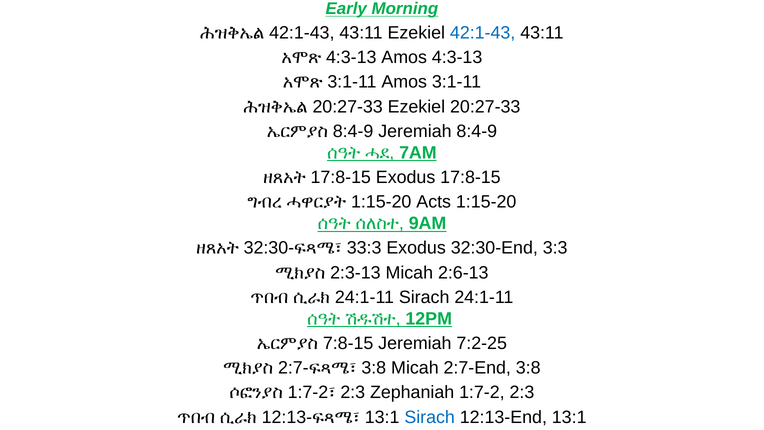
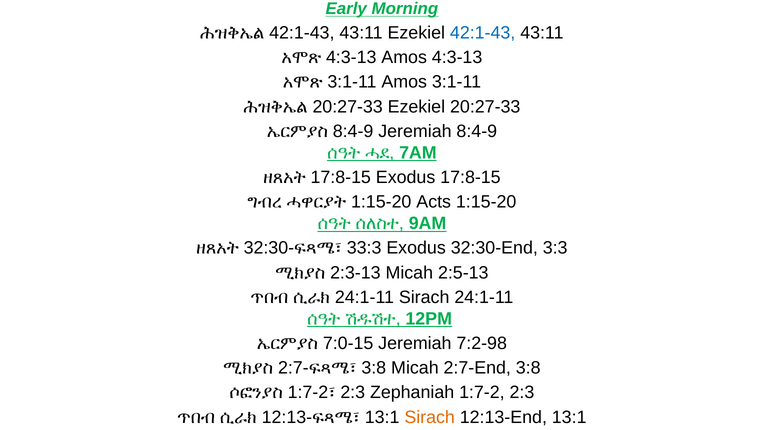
2:6-13: 2:6-13 -> 2:5-13 (463, 272)
7:8-15: 7:8-15 -> 7:0-15 (348, 343)
7:2-25: 7:2-25 -> 7:2-98 (482, 343)
Sirach colour: blue -> orange (430, 417)
